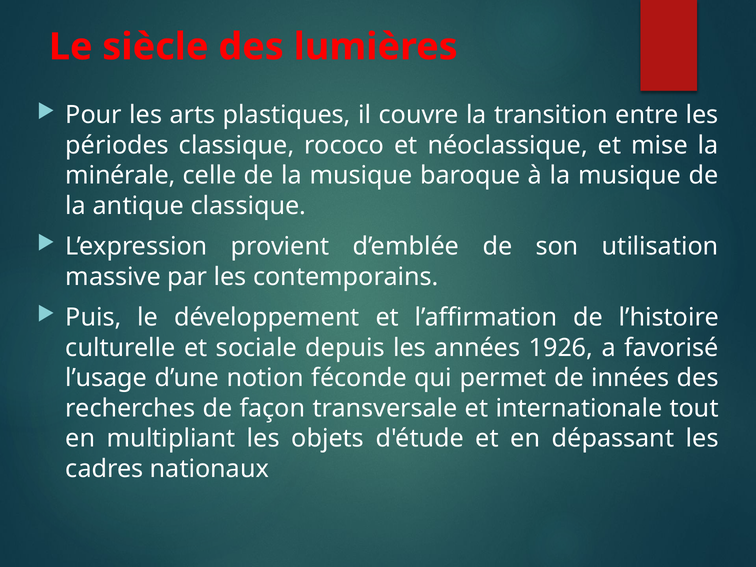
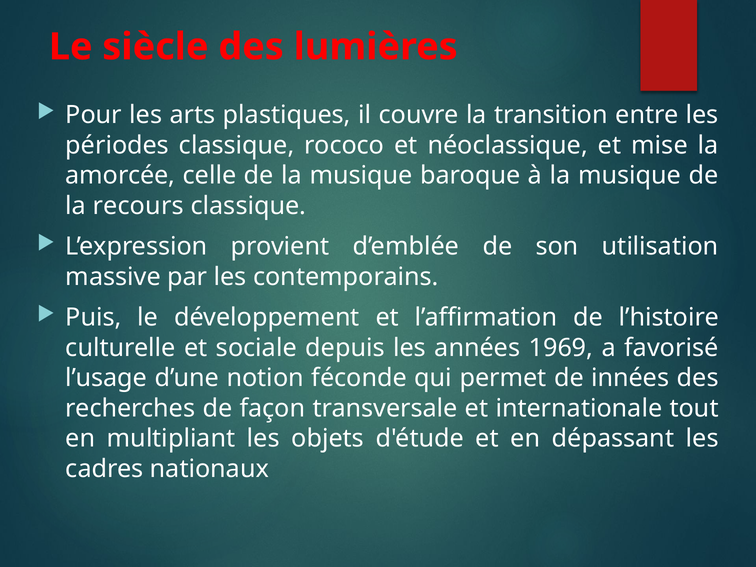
minérale: minérale -> amorcée (120, 176)
antique: antique -> recours (138, 206)
1926: 1926 -> 1969 (561, 348)
